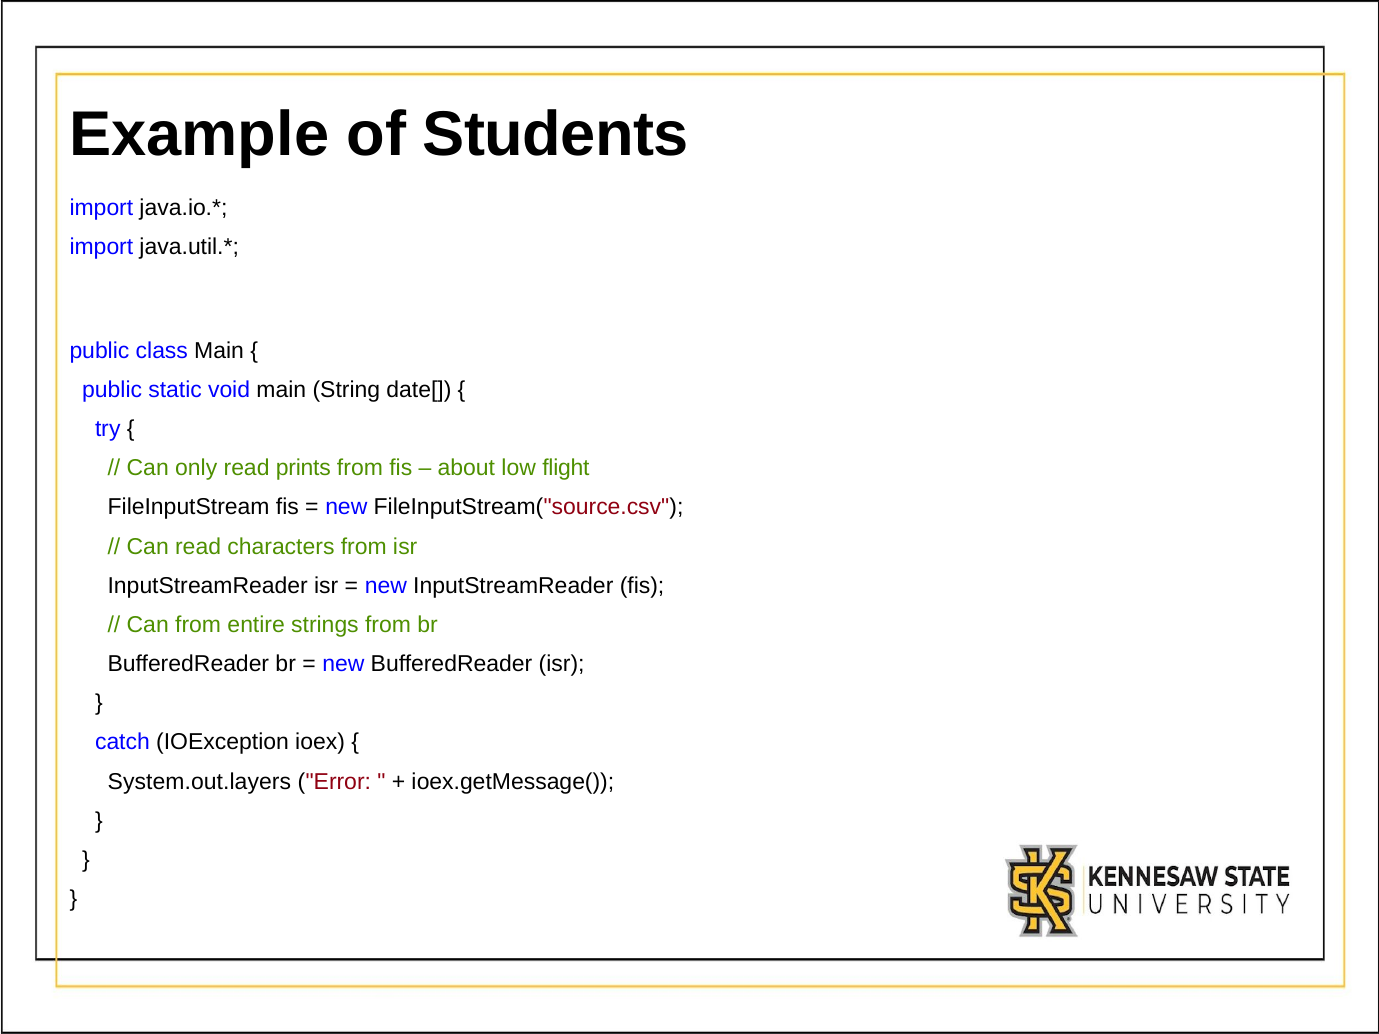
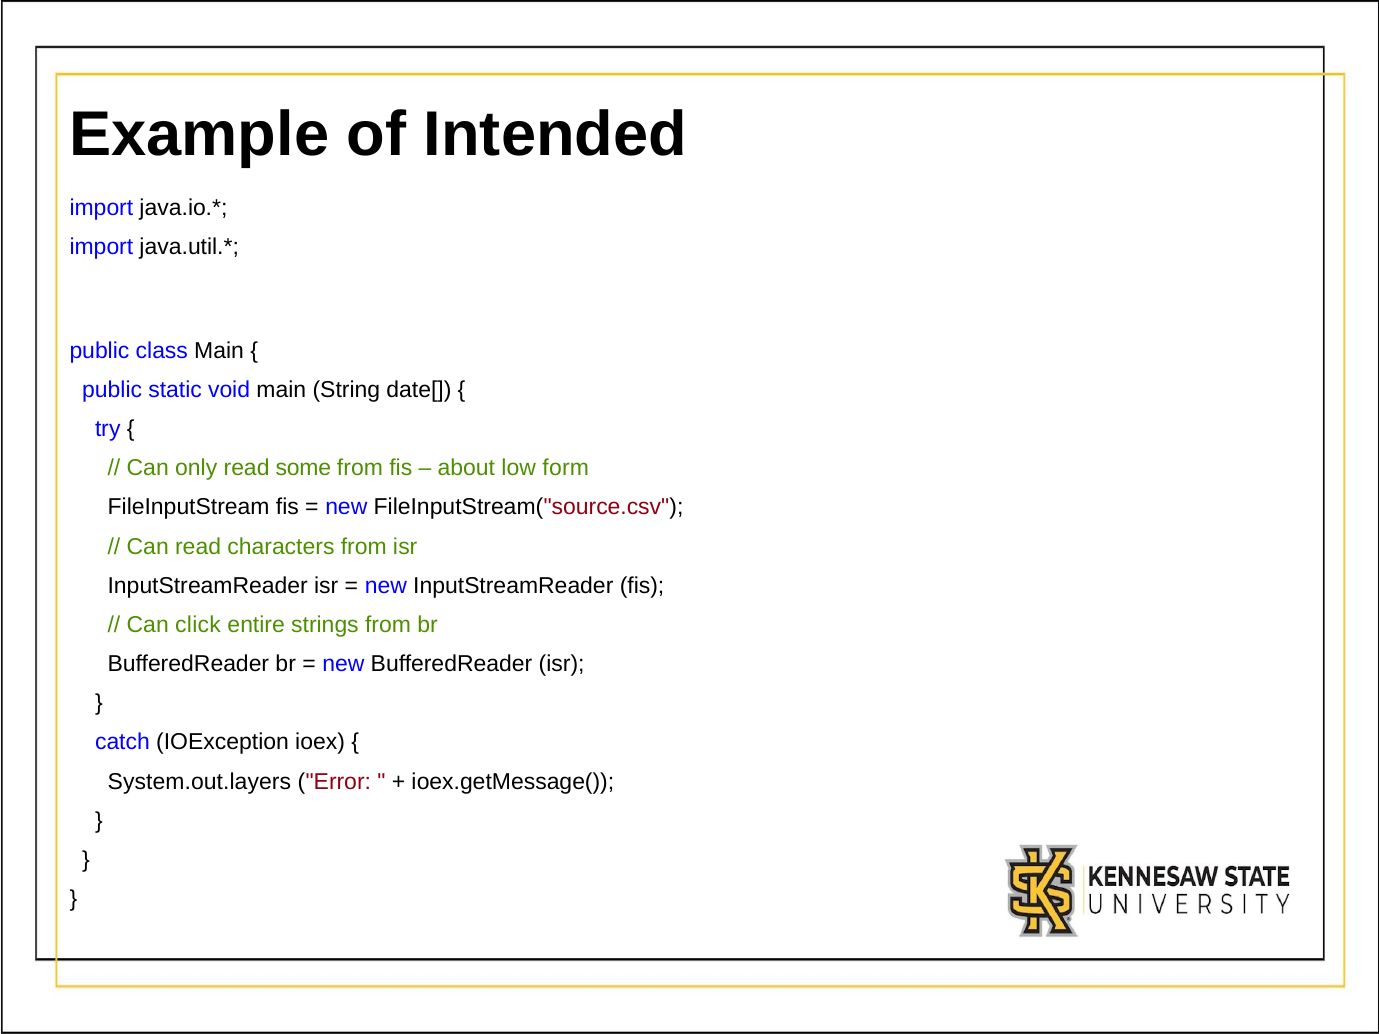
Students: Students -> Intended (555, 134)
prints: prints -> some (303, 468)
flight: flight -> form (566, 468)
Can from: from -> click (198, 625)
